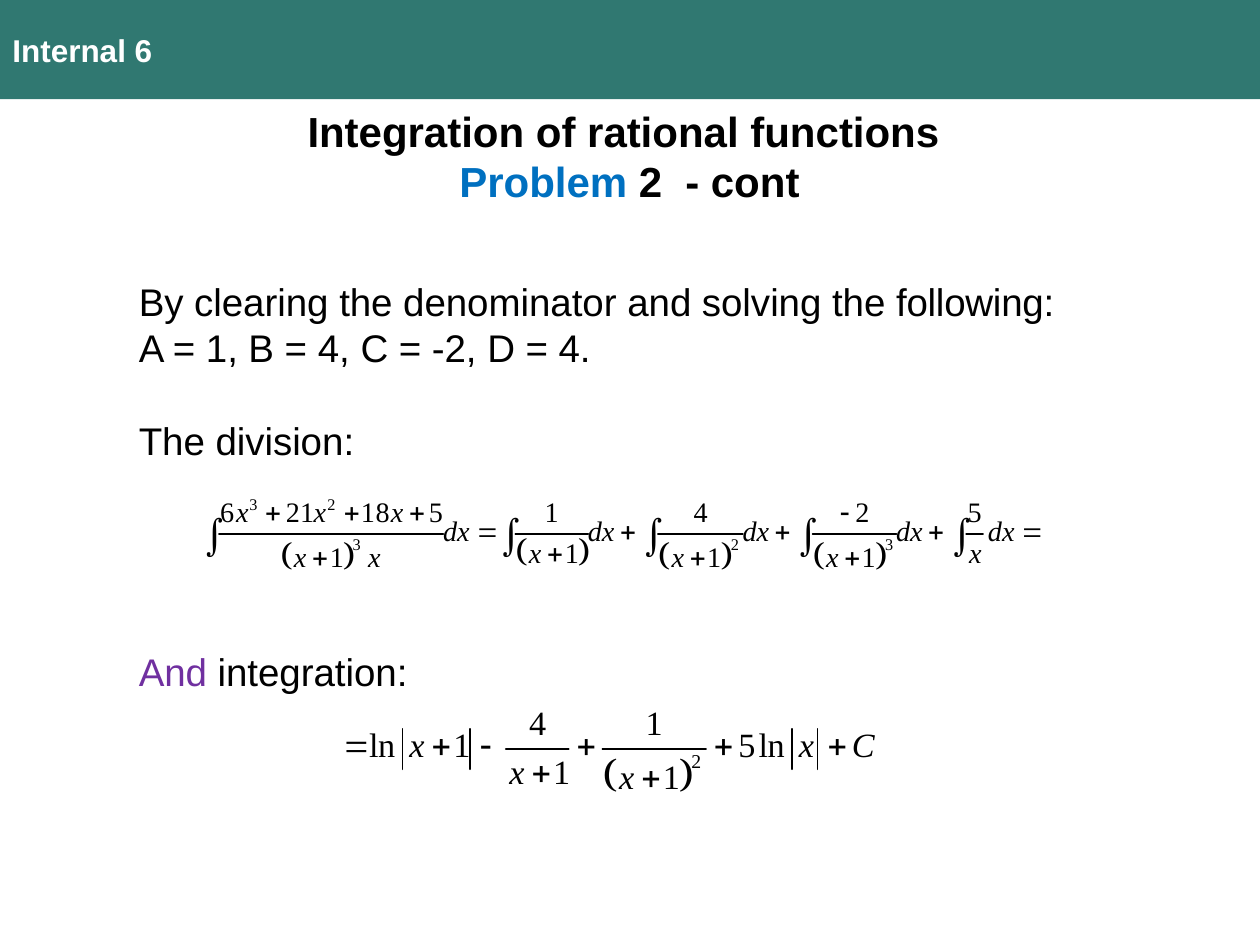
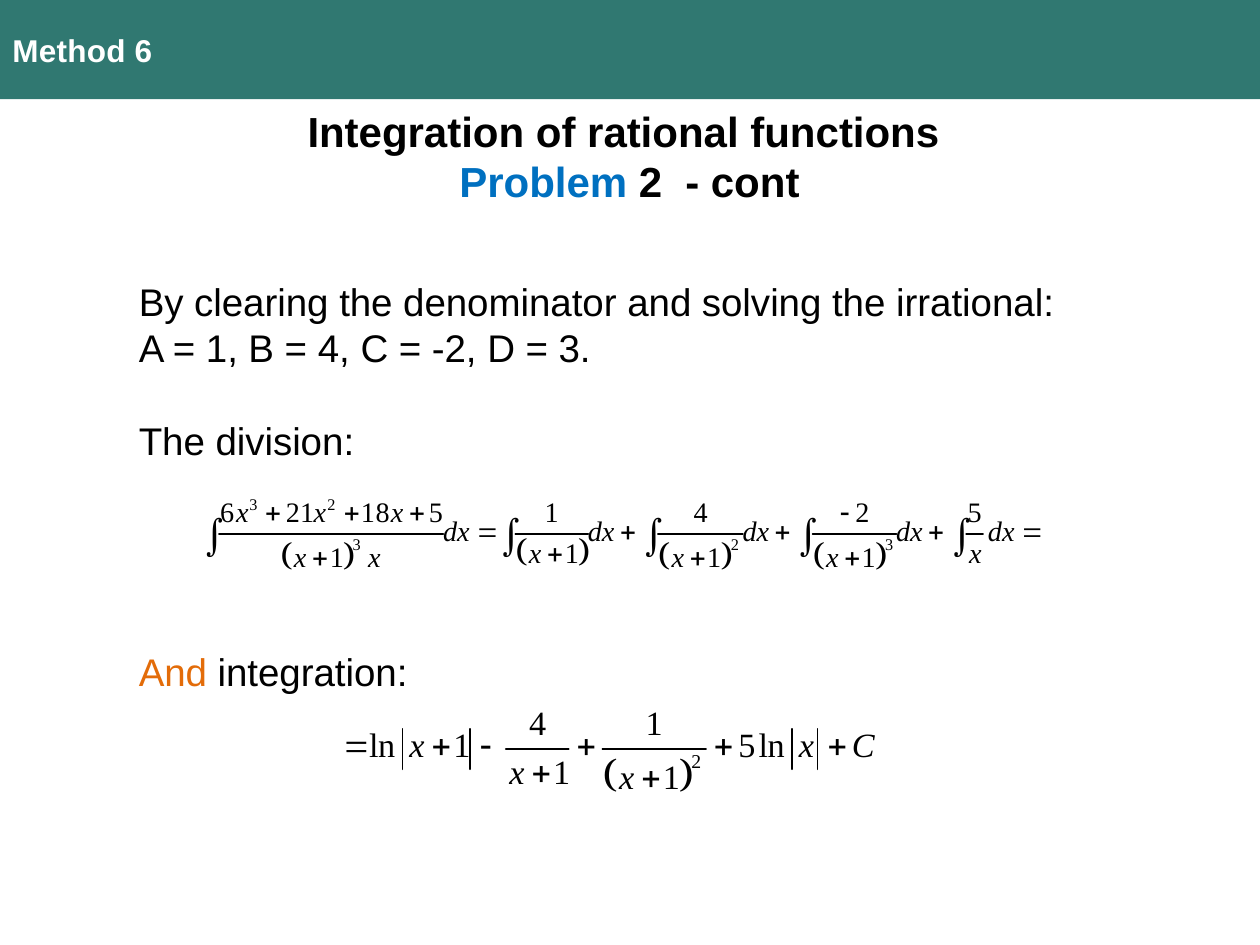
Internal: Internal -> Method (69, 52)
following: following -> irrational (975, 304)
4: 4 -> 3 (575, 350)
And colour: purple -> orange (173, 673)
